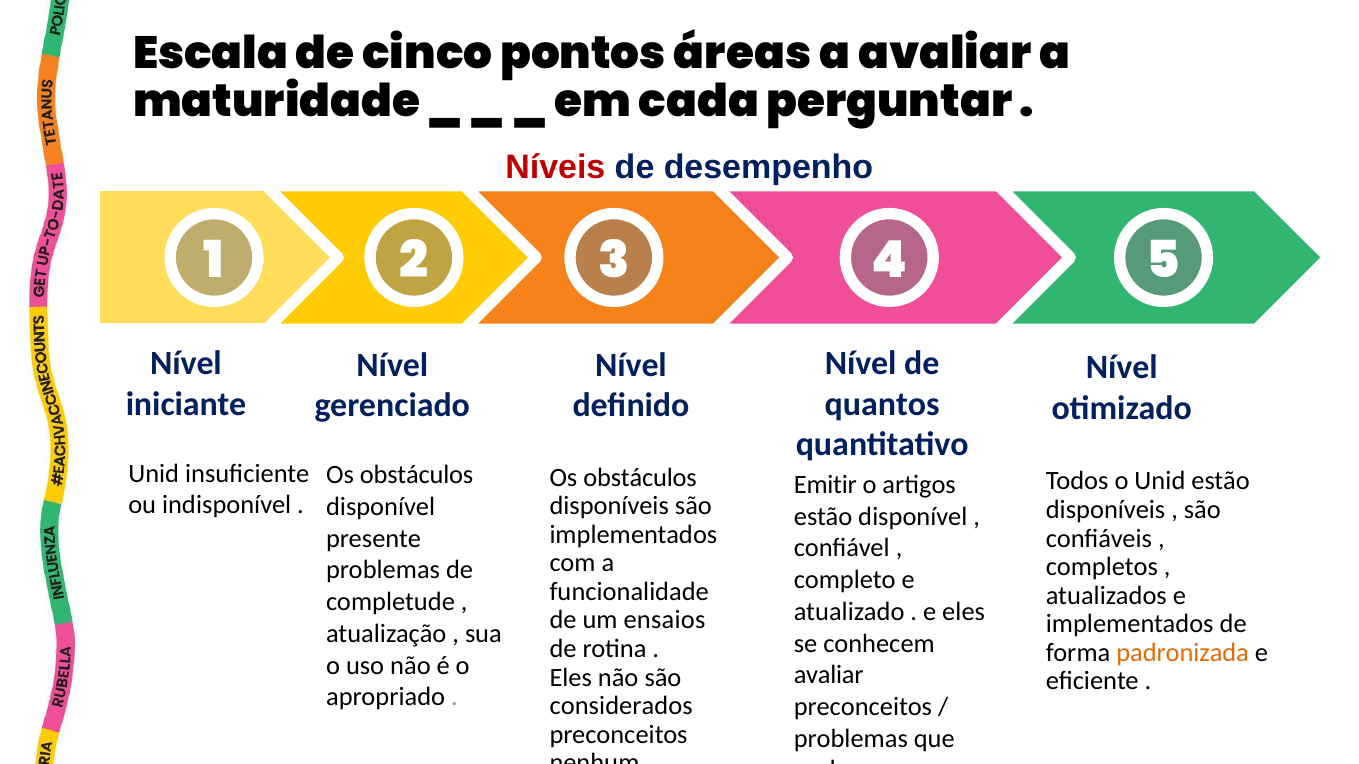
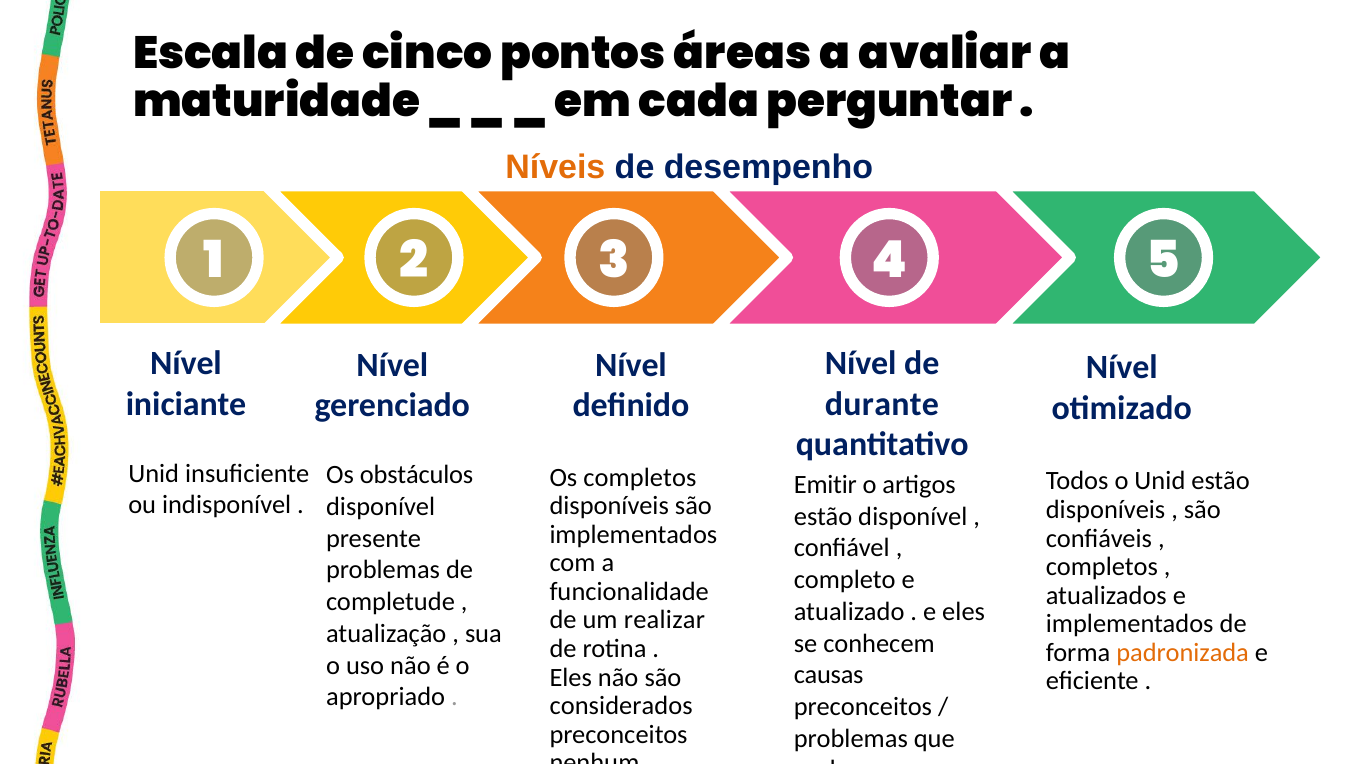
Níveis colour: red -> orange (555, 167)
quantos: quantos -> durante (882, 404)
obstáculos: obstáculos -> completos (640, 478)
ensaios: ensaios -> realizar (664, 621)
avaliar: avaliar -> causas (829, 675)
